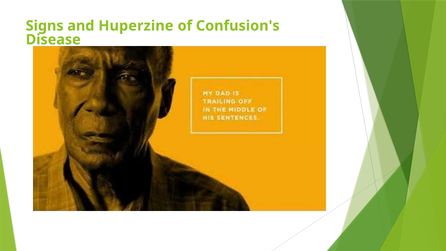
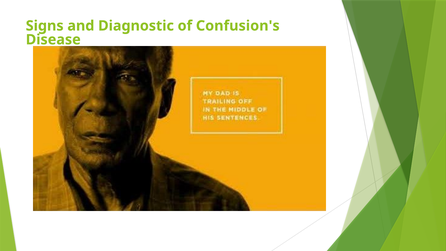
Huperzine: Huperzine -> Diagnostic (136, 26)
